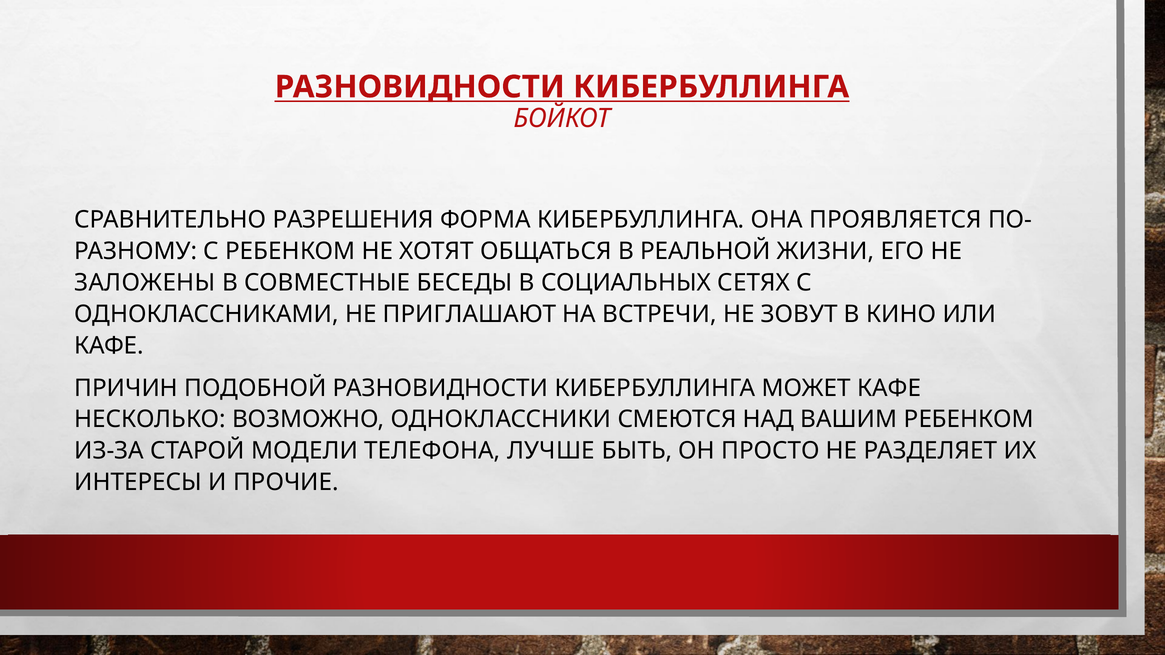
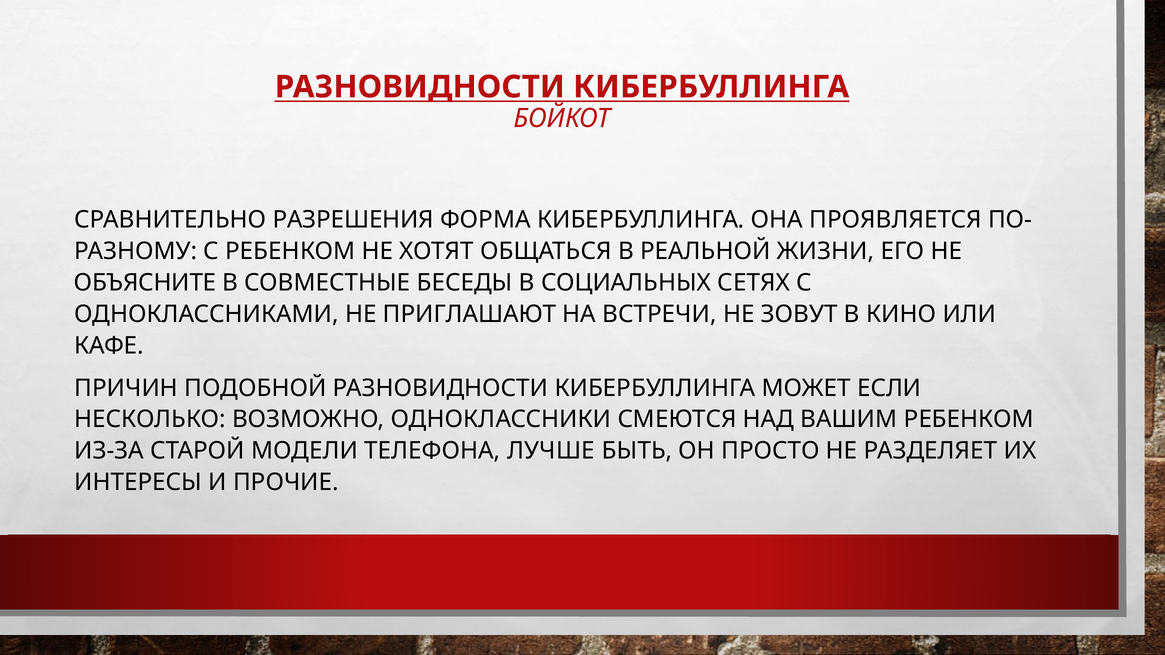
ЗАЛОЖЕНЫ: ЗАЛОЖЕНЫ -> ОБЪЯСНИТЕ (145, 283)
МОЖЕТ КАФЕ: КАФЕ -> ЕСЛИ (889, 388)
